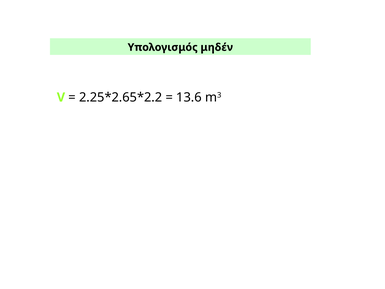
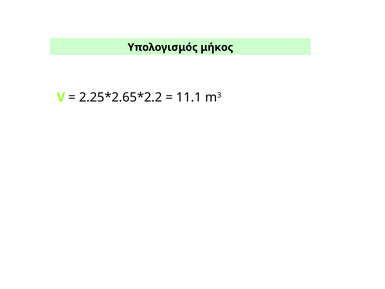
μηδέν: μηδέν -> μήκος (217, 47)
13.6: 13.6 -> 11.1 (189, 97)
